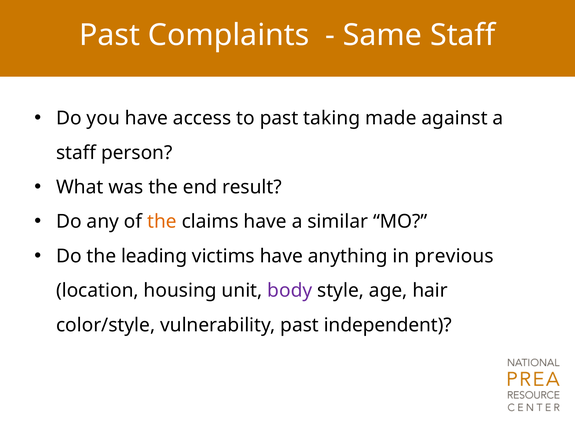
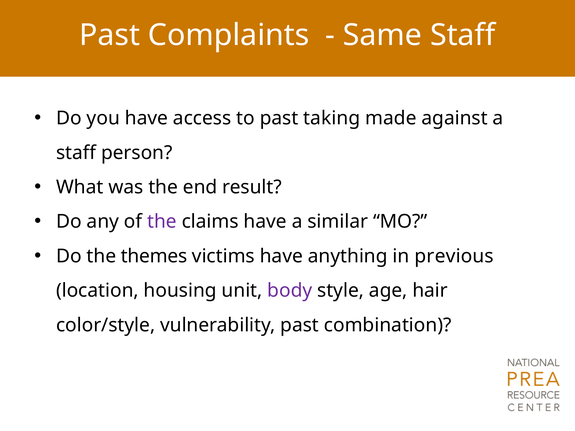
the colour: orange -> purple (162, 222)
leading: leading -> themes (154, 256)
independent: independent -> combination (388, 325)
